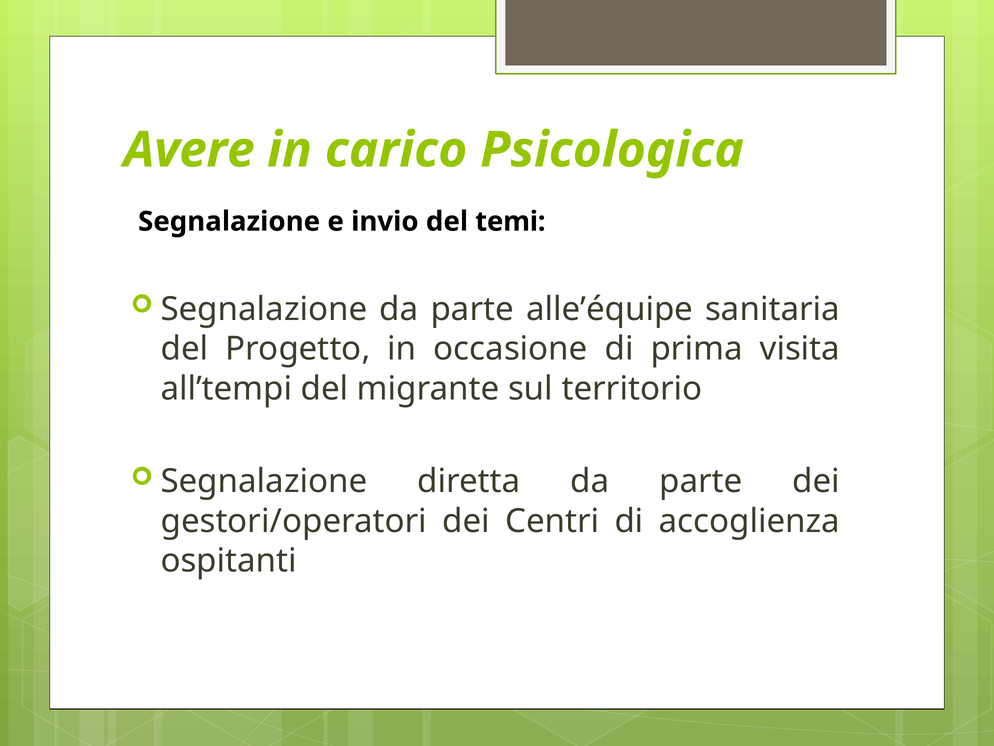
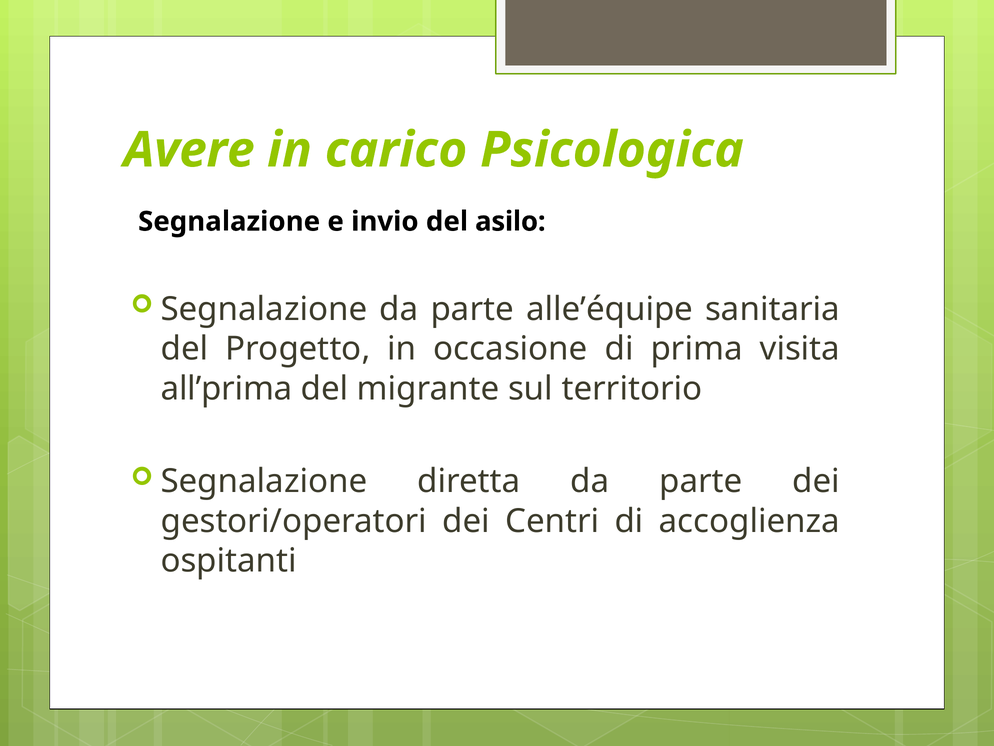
temi: temi -> asilo (510, 221)
all’tempi: all’tempi -> all’prima (227, 388)
